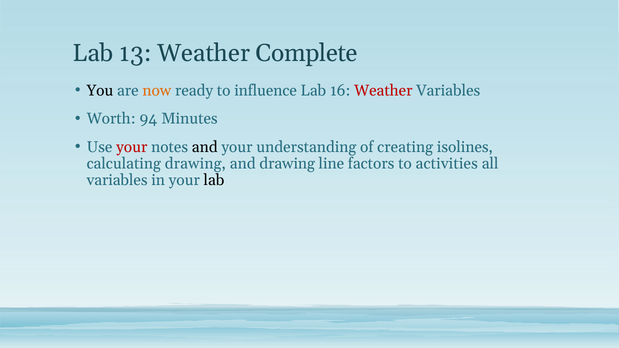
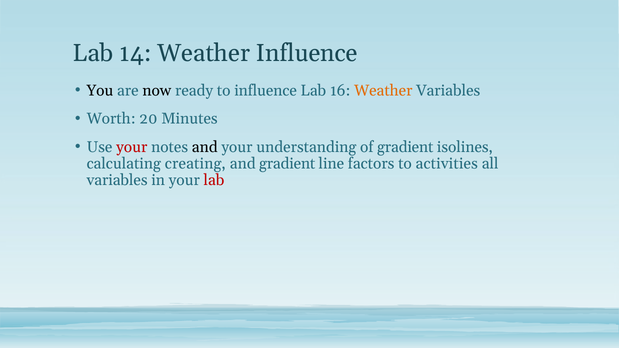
13: 13 -> 14 (135, 53)
Weather Complete: Complete -> Influence (307, 53)
now colour: orange -> black (157, 90)
Weather colour: red -> orange (383, 90)
94: 94 -> 20 (148, 119)
of creating: creating -> gradient (405, 147)
calculating drawing: drawing -> creating (195, 164)
and drawing: drawing -> gradient (287, 164)
lab colour: black -> red (214, 180)
